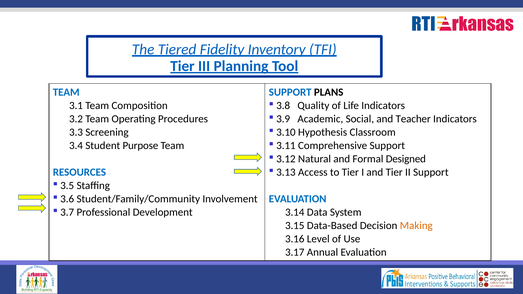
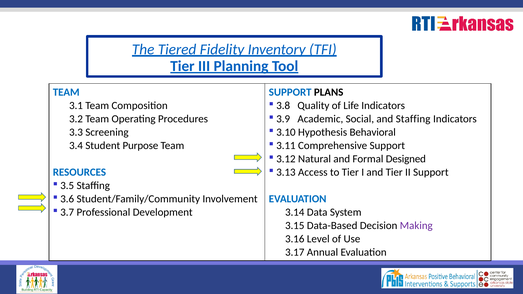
and Teacher: Teacher -> Staffing (413, 119)
Classroom: Classroom -> Behavioral (373, 132)
Making colour: orange -> purple (416, 226)
